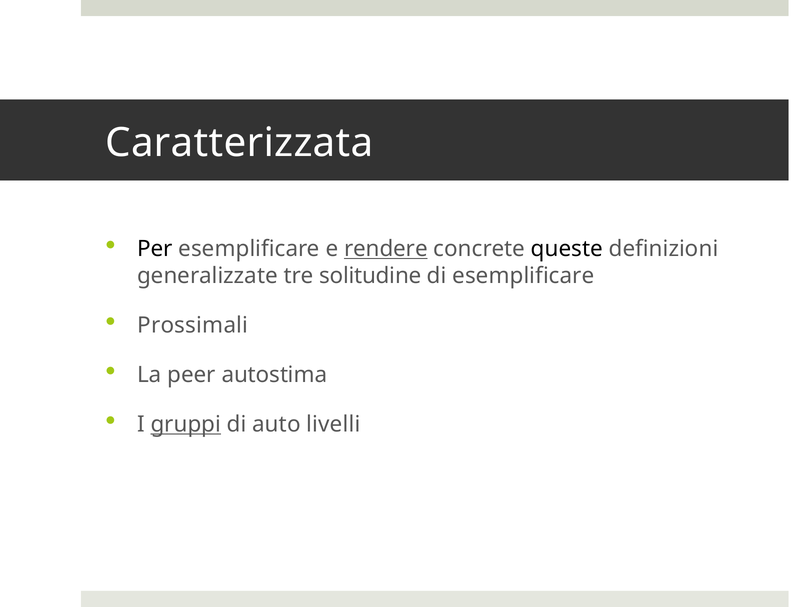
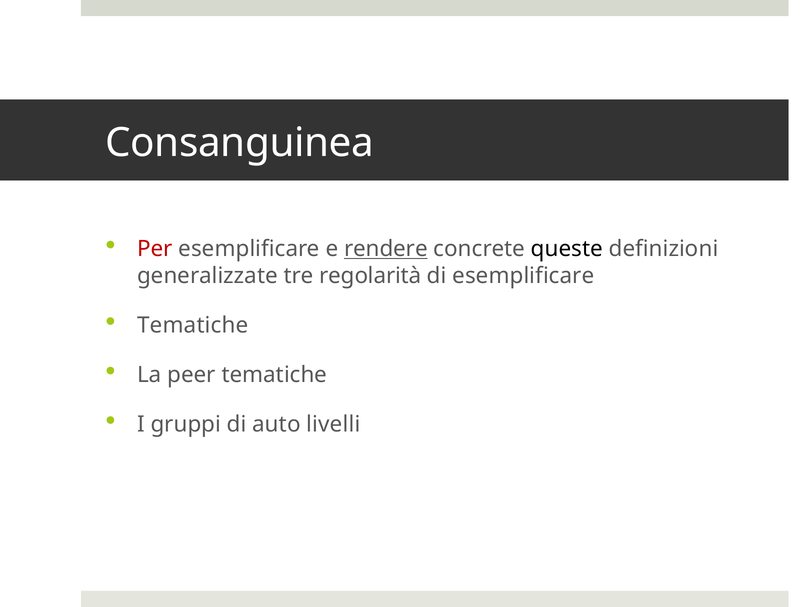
Caratterizzata: Caratterizzata -> Consanguinea (240, 143)
Per colour: black -> red (155, 249)
solitudine: solitudine -> regolarità (370, 276)
Prossimali: Prossimali -> Tematiche (193, 325)
peer autostima: autostima -> tematiche (274, 375)
gruppi underline: present -> none (186, 424)
